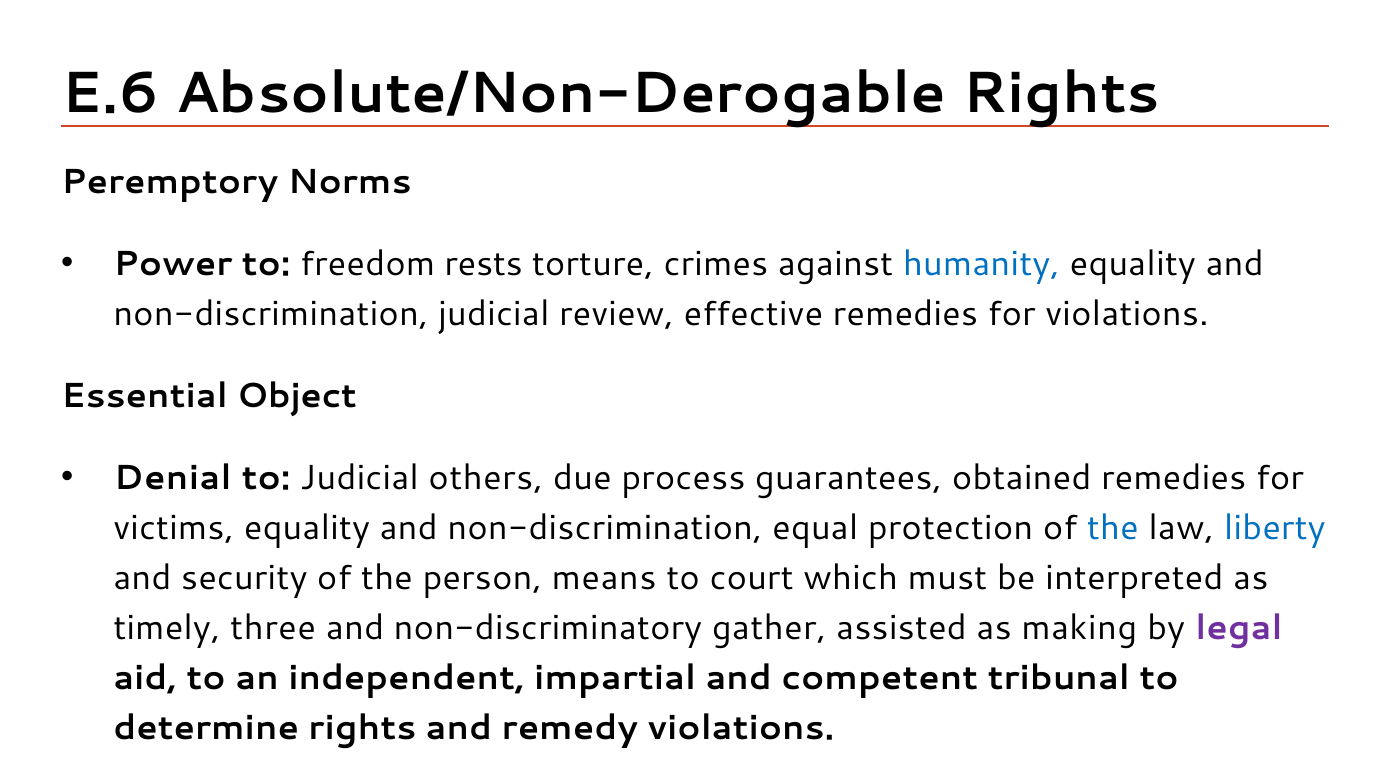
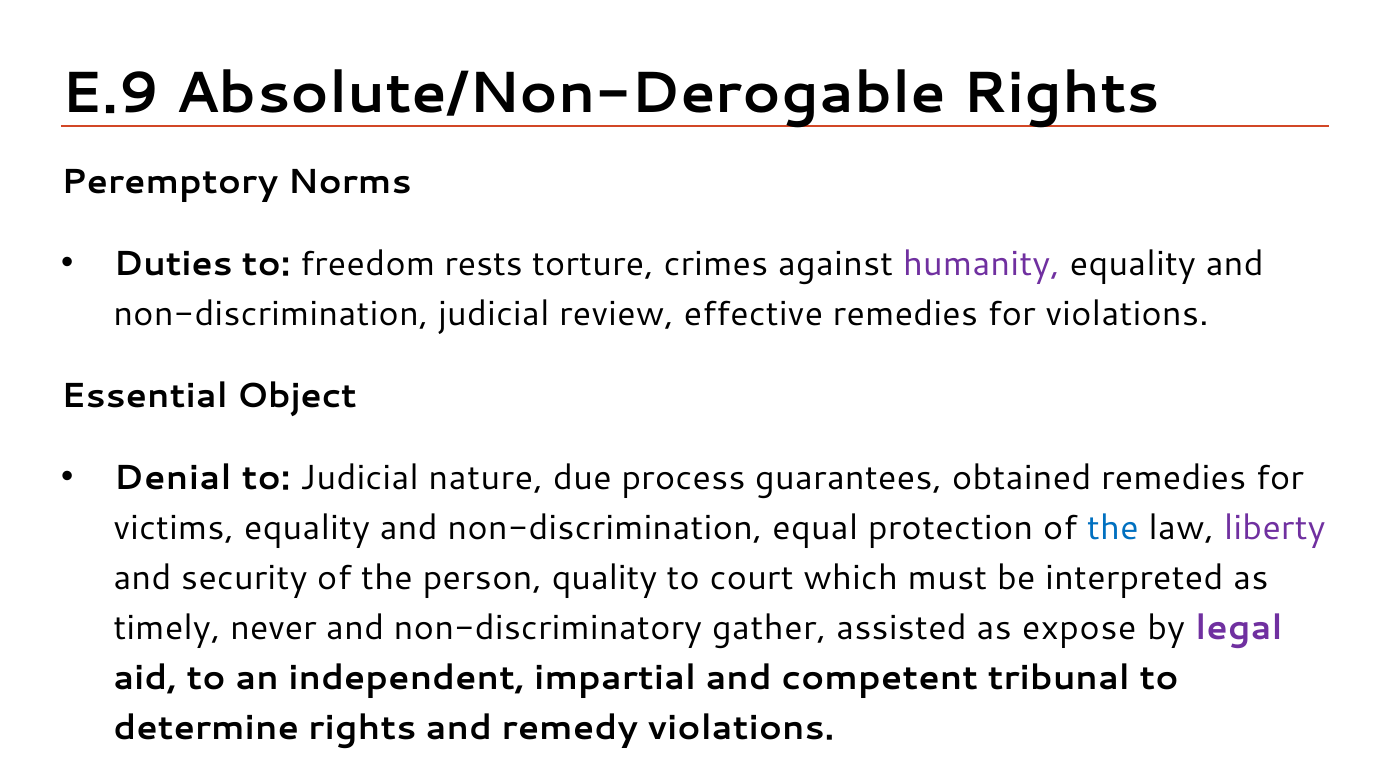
E.6: E.6 -> E.9 (110, 93)
Power: Power -> Duties (173, 264)
humanity colour: blue -> purple (981, 264)
others: others -> nature (486, 478)
liberty colour: blue -> purple (1275, 528)
means: means -> quality (604, 579)
three: three -> never (273, 629)
making: making -> expose (1079, 629)
